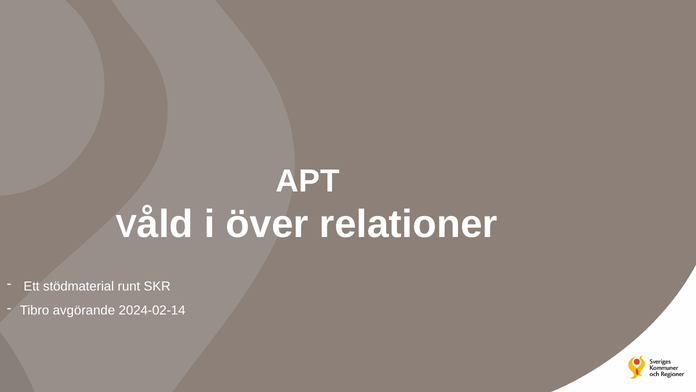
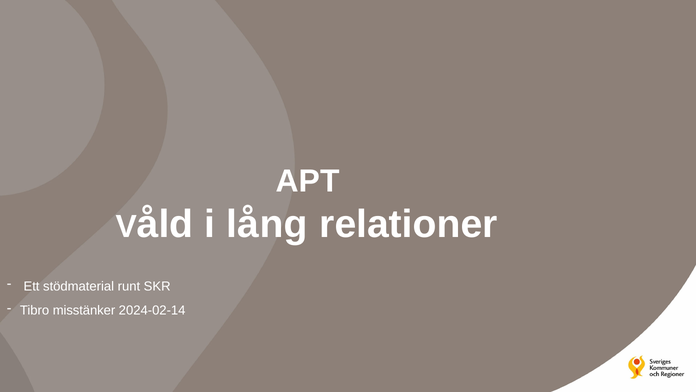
över: över -> lång (267, 224)
avgörande: avgörande -> misstänker (84, 310)
